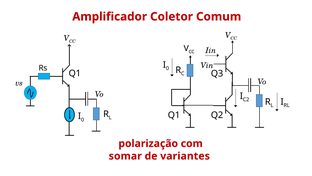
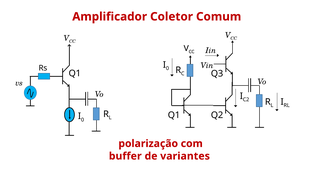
somar: somar -> buffer (125, 156)
